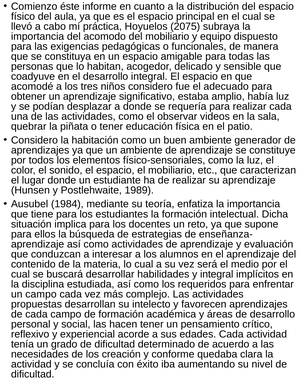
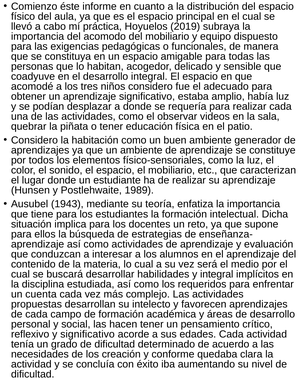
2075: 2075 -> 2019 (185, 26)
1984: 1984 -> 1943 (67, 204)
un campo: campo -> cuenta (41, 294)
y experiencial: experiencial -> significativo (87, 334)
